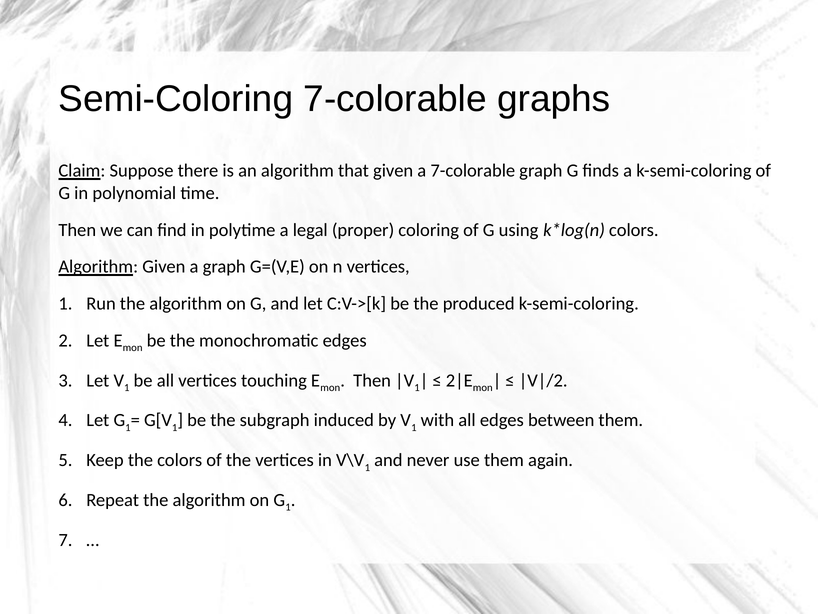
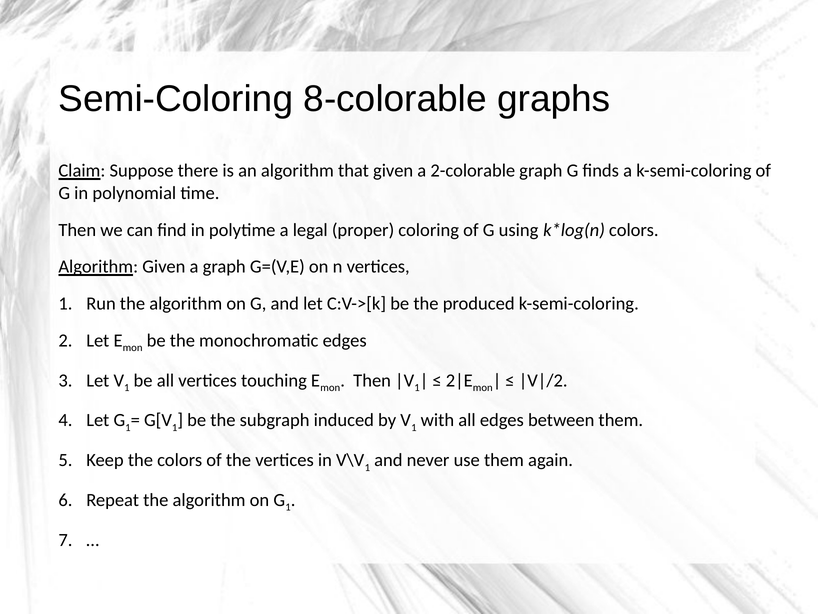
Semi-Coloring 7-colorable: 7-colorable -> 8-colorable (395, 99)
a 7-colorable: 7-colorable -> 2-colorable (473, 171)
